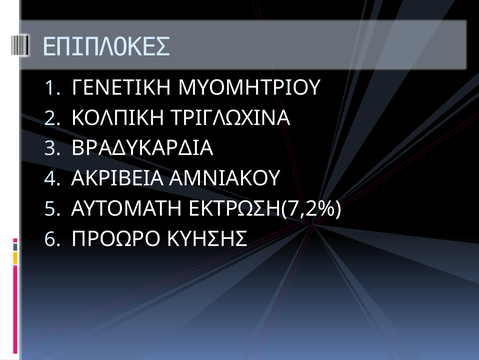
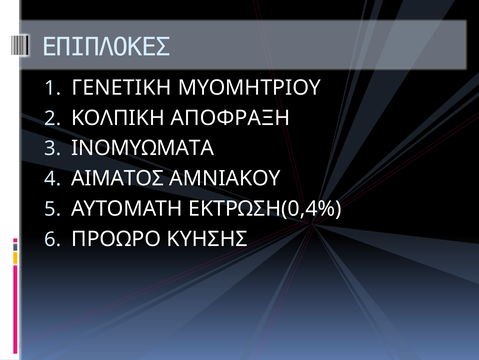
ΤΡΙΓΛΩΧΙΝΑ: ΤΡΙΓΛΩΧΙΝΑ -> ΑΠΟΦΡΑΞΗ (230, 118)
ΒΡΑΔΥΚΑΡΔΙΑ: ΒΡΑΔΥΚΑΡΔΙΑ -> ΙΝΟΜΥΩΜΑΤΑ (143, 148)
ΑΚΡΙΒΕΙΑ: ΑΚΡΙΒΕΙΑ -> ΑΙΜΑΤΟΣ (118, 178)
ΕΚΤΡΩΣΗ(7,2%: ΕΚΤΡΩΣΗ(7,2% -> ΕΚΤΡΩΣΗ(0,4% (265, 208)
